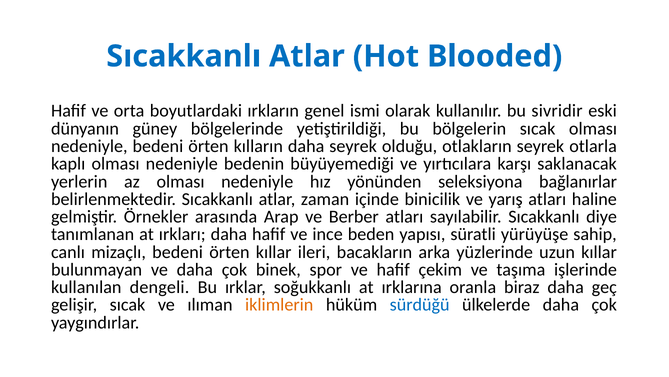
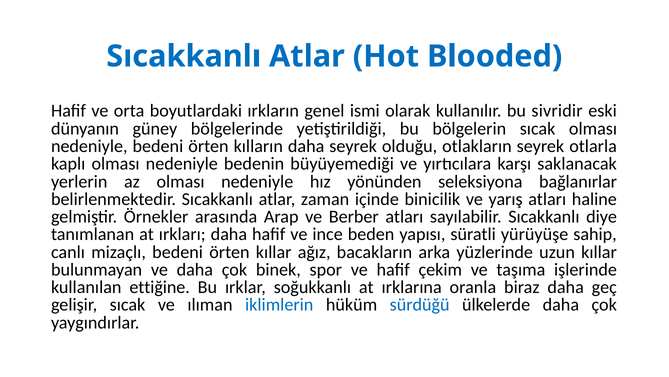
ileri: ileri -> ağız (314, 252)
dengeli: dengeli -> ettiğine (160, 287)
iklimlerin colour: orange -> blue (279, 304)
